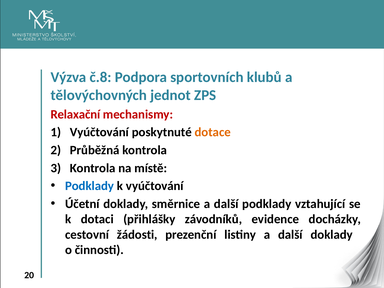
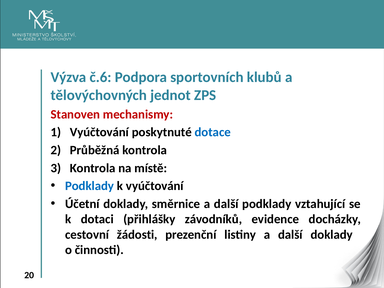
č.8: č.8 -> č.6 (101, 77)
Relaxační: Relaxační -> Stanoven (75, 114)
dotace colour: orange -> blue (213, 132)
